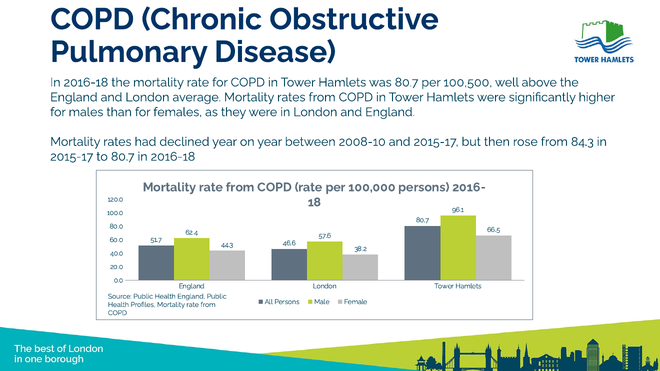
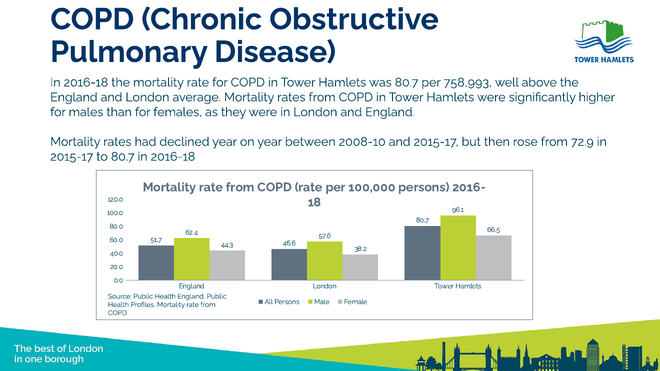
100,500: 100,500 -> 758,993 (468, 82)
84.3: 84.3 -> 72.9 (582, 142)
